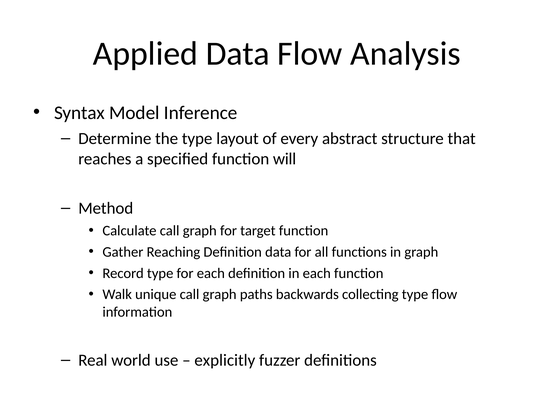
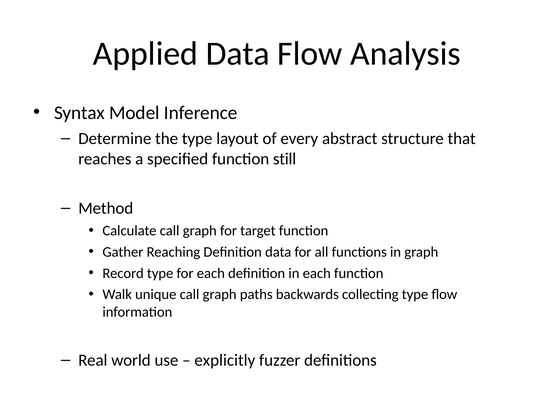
will: will -> still (285, 159)
